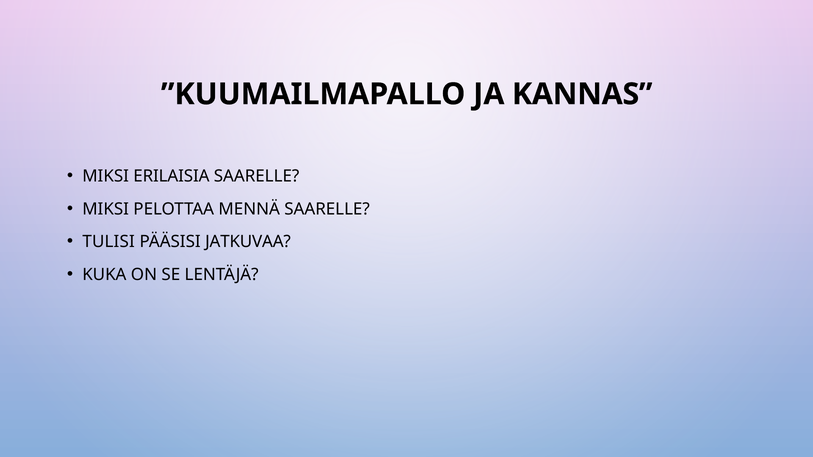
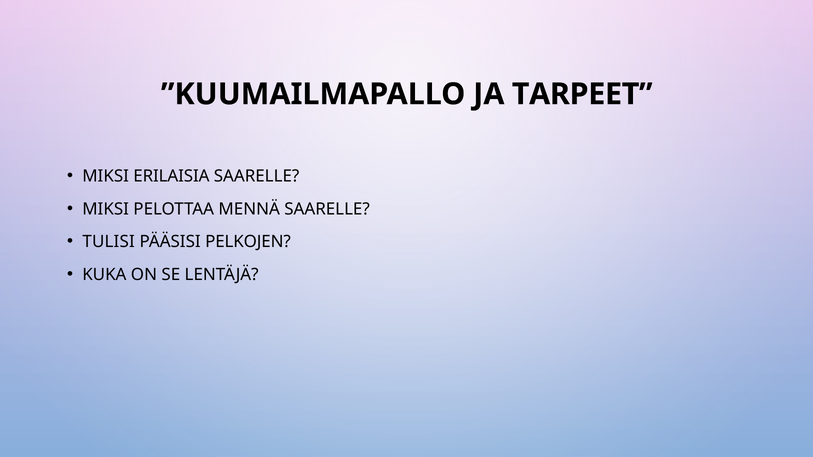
KANNAS: KANNAS -> TARPEET (582, 94)
JATKUVAA: JATKUVAA -> PELKOJEN (248, 242)
